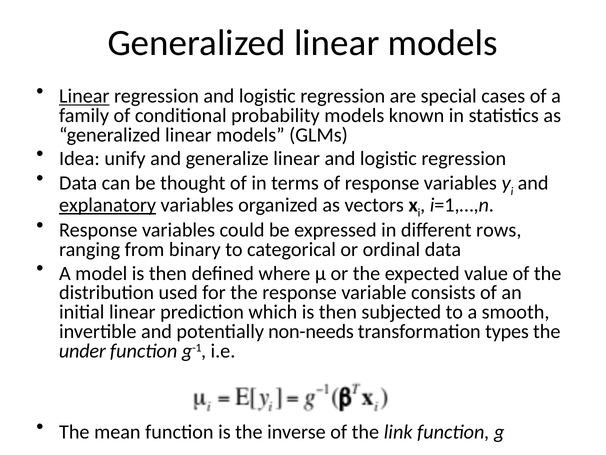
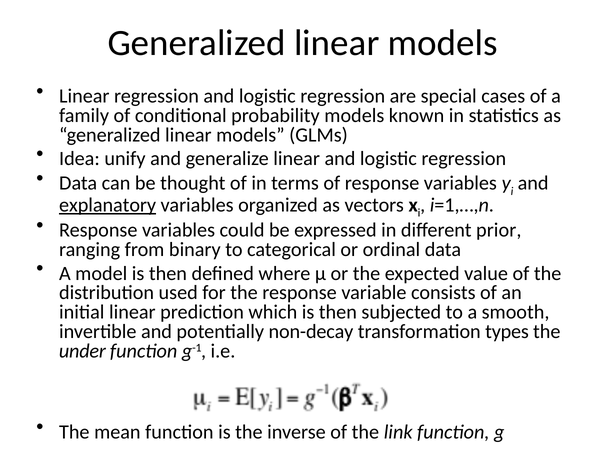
Linear underline: present -> none (84, 96)
rows: rows -> prior (499, 230)
non-needs: non-needs -> non-decay (311, 331)
